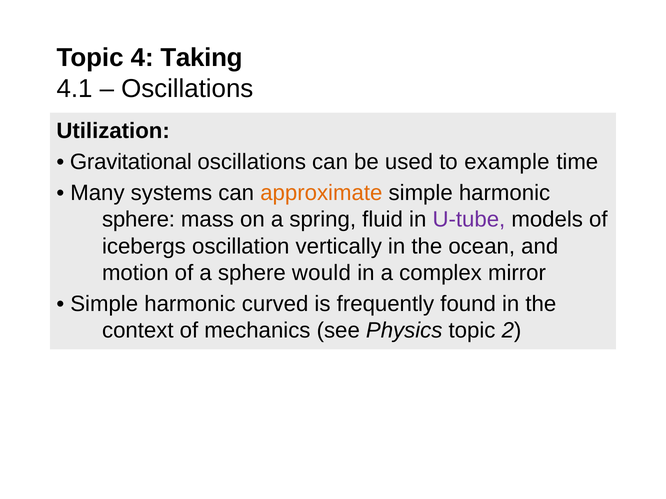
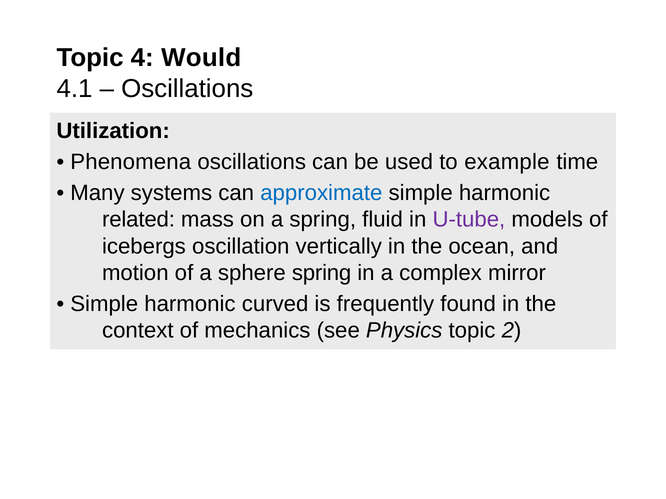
Taking: Taking -> Would (201, 58)
Gravitational: Gravitational -> Phenomena (131, 162)
approximate colour: orange -> blue (321, 193)
sphere: sphere -> related (138, 220)
sphere would: would -> spring (322, 273)
